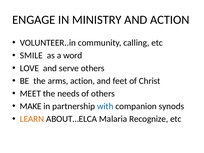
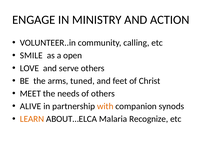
word: word -> open (73, 55)
arms action: action -> tuned (82, 81)
MAKE: MAKE -> ALIVE (31, 106)
with colour: blue -> orange (105, 106)
